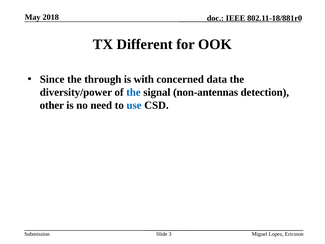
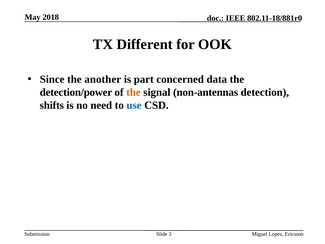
through: through -> another (103, 79)
with: with -> part (144, 79)
diversity/power: diversity/power -> detection/power (76, 92)
the colour: blue -> orange (133, 92)
other: other -> shifts (52, 105)
